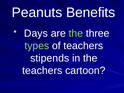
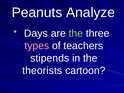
Benefits: Benefits -> Analyze (91, 12)
types colour: light green -> pink (37, 46)
teachers: teachers -> theorists (42, 71)
